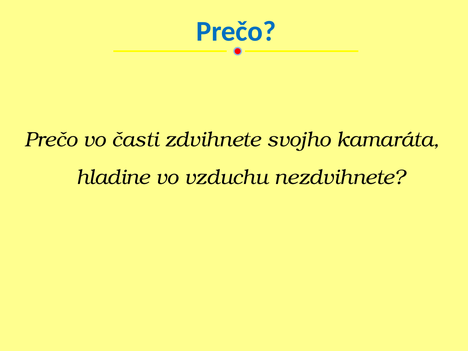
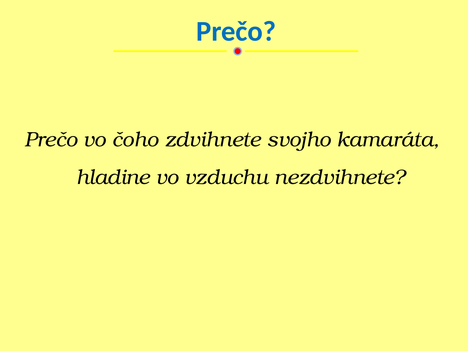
časti: časti -> čoho (135, 140)
